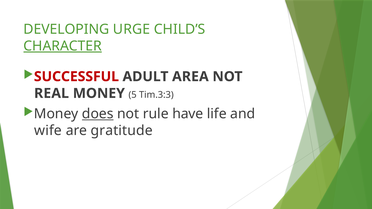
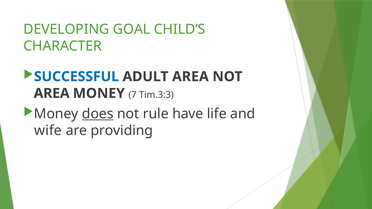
URGE: URGE -> GOAL (132, 29)
CHARACTER underline: present -> none (63, 46)
SUCCESSFUL colour: red -> blue (76, 77)
REAL: REAL -> AREA (52, 93)
5: 5 -> 7 (133, 95)
gratitude: gratitude -> providing (122, 131)
